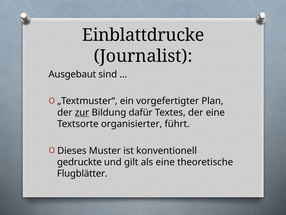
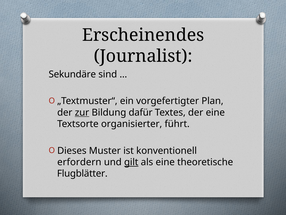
Einblattdrucke: Einblattdrucke -> Erscheinendes (143, 35)
Ausgebaut: Ausgebaut -> Sekundäre (72, 74)
gedruckte: gedruckte -> erfordern (79, 162)
gilt underline: none -> present (131, 162)
